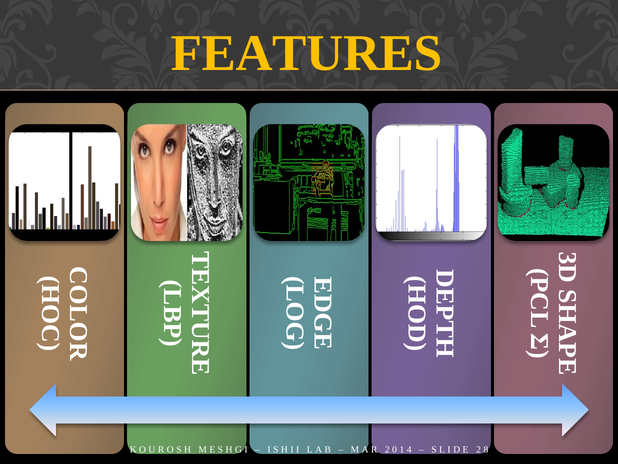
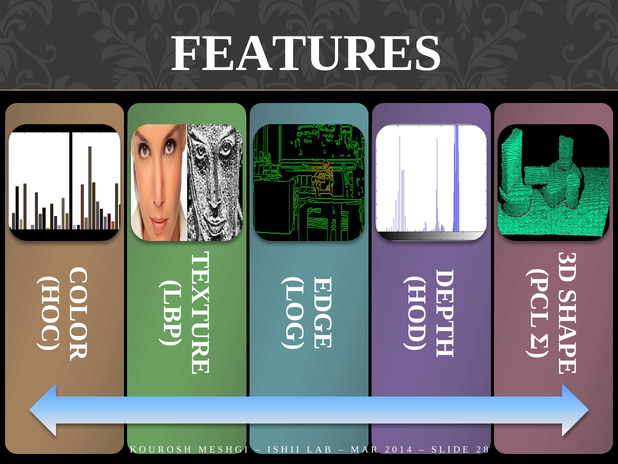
FEATURES colour: yellow -> white (307, 53)
